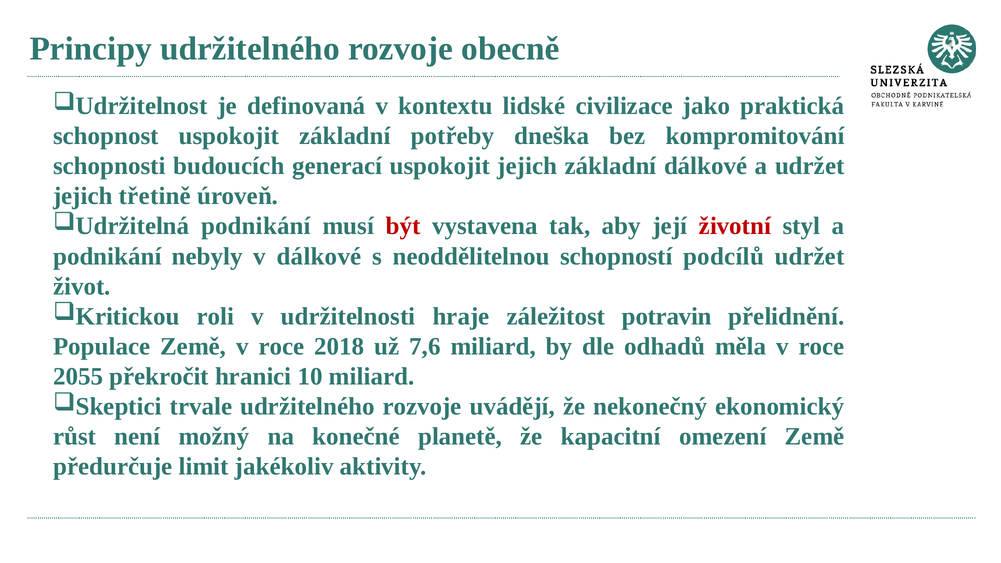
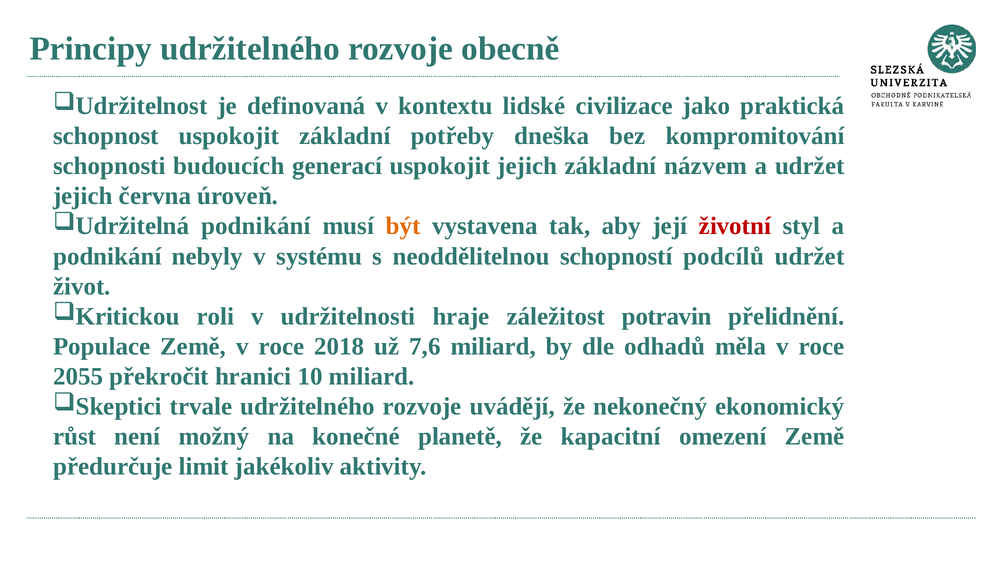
základní dálkové: dálkové -> názvem (706, 166)
třetině: třetině -> června (155, 196)
být colour: red -> orange (403, 226)
v dálkové: dálkové -> systému (319, 256)
